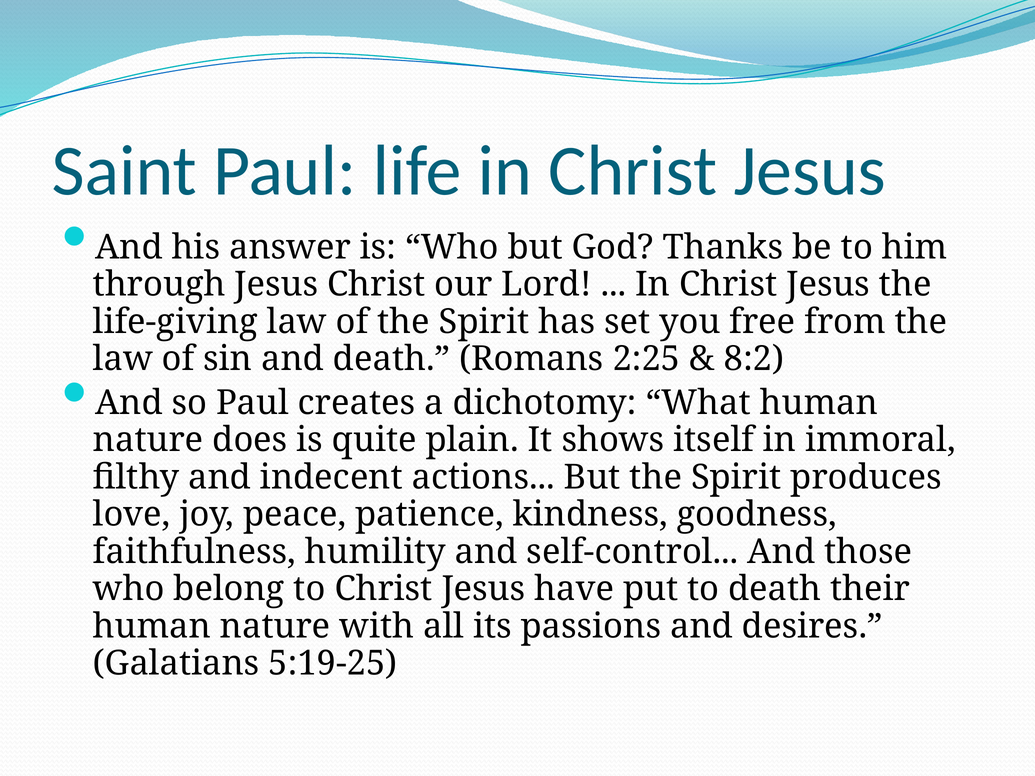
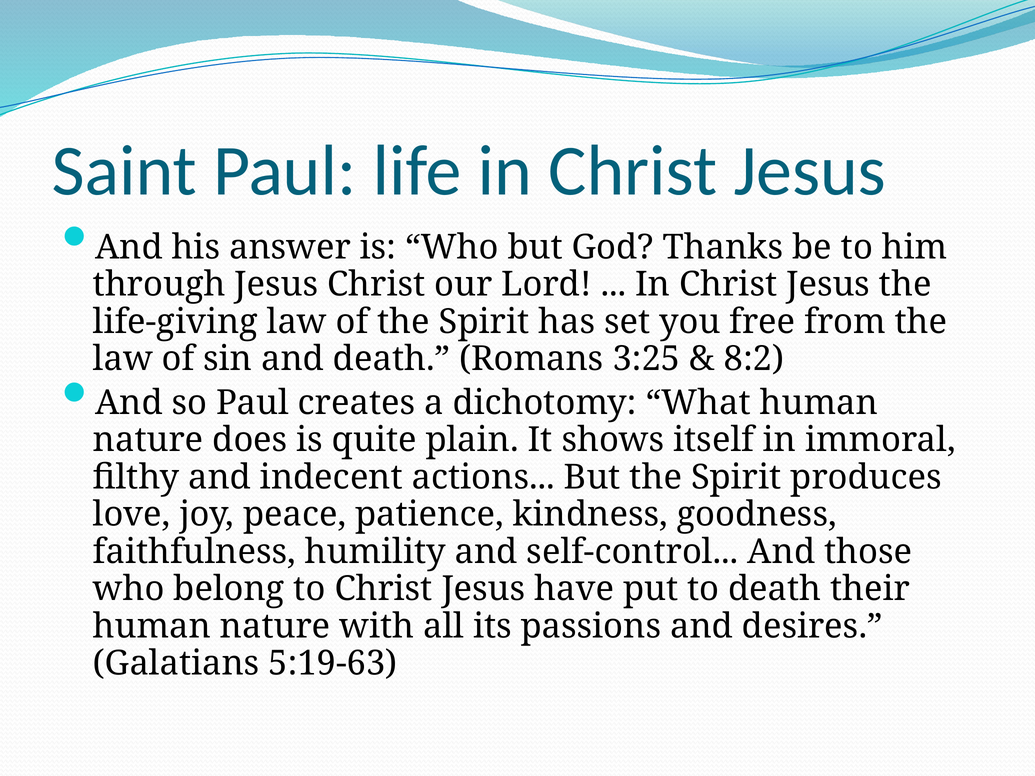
2:25: 2:25 -> 3:25 (646, 359)
5:19-25: 5:19-25 -> 5:19-63 (333, 664)
